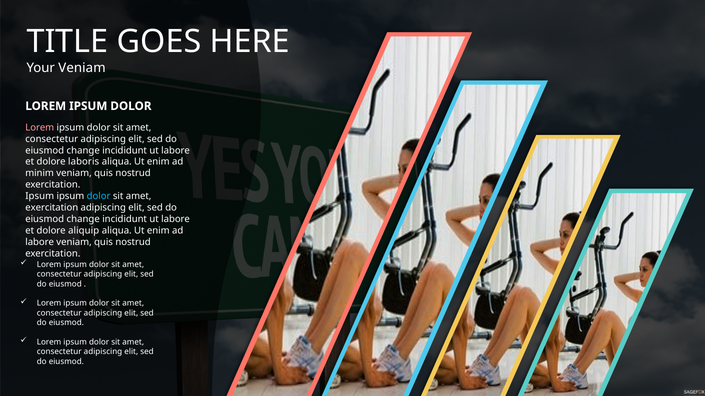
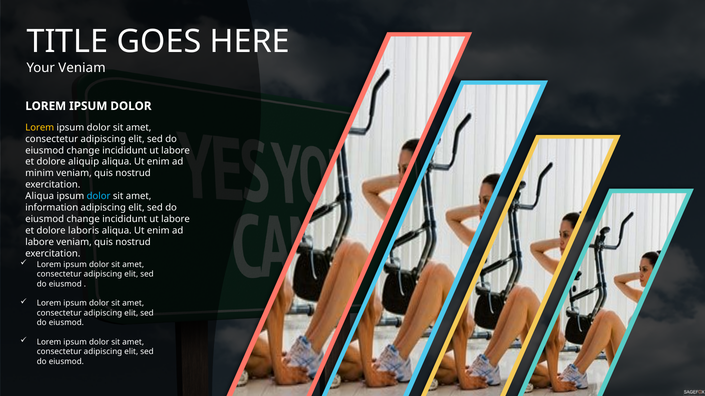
Lorem colour: pink -> yellow (40, 128)
laboris: laboris -> aliquip (84, 162)
Ipsum: Ipsum -> Aliqua (40, 196)
exercitation: exercitation -> information (52, 208)
aliquip: aliquip -> laboris (84, 231)
